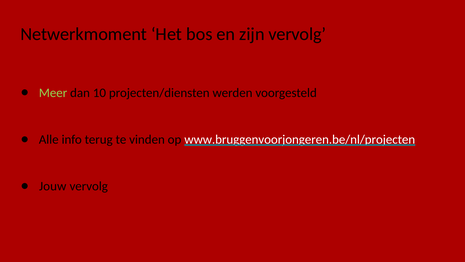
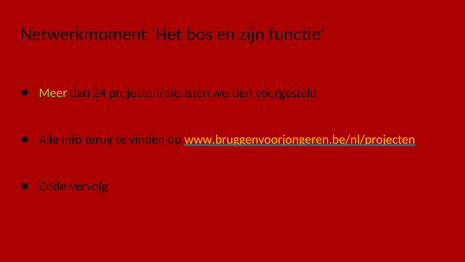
zijn vervolg: vervolg -> functie (297, 34)
10: 10 -> 24 (99, 93)
www.bruggenvoorjongeren.be/nl/projecten colour: white -> yellow (300, 139)
Jouw: Jouw -> Code (53, 186)
